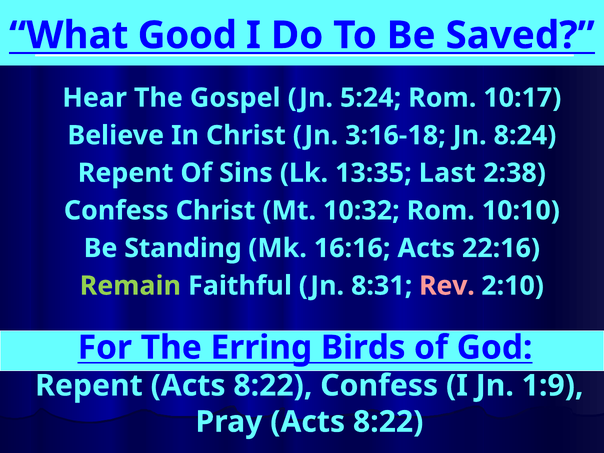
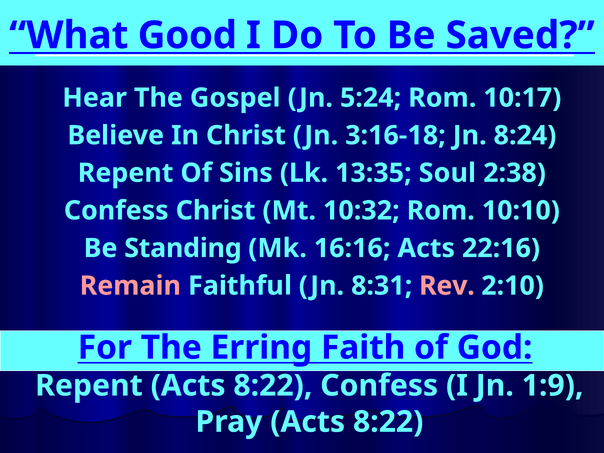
Last: Last -> Soul (447, 173)
Remain colour: light green -> pink (130, 286)
Birds: Birds -> Faith (363, 348)
